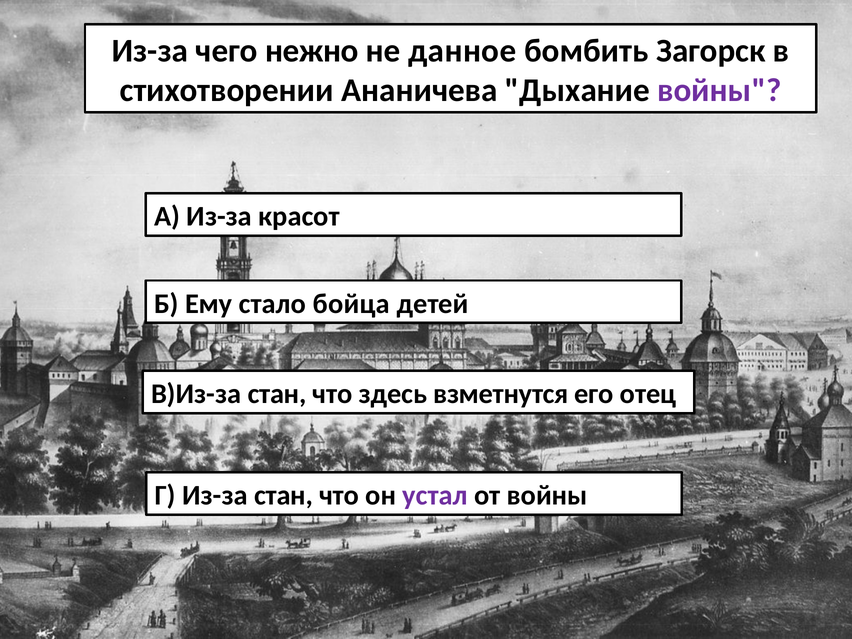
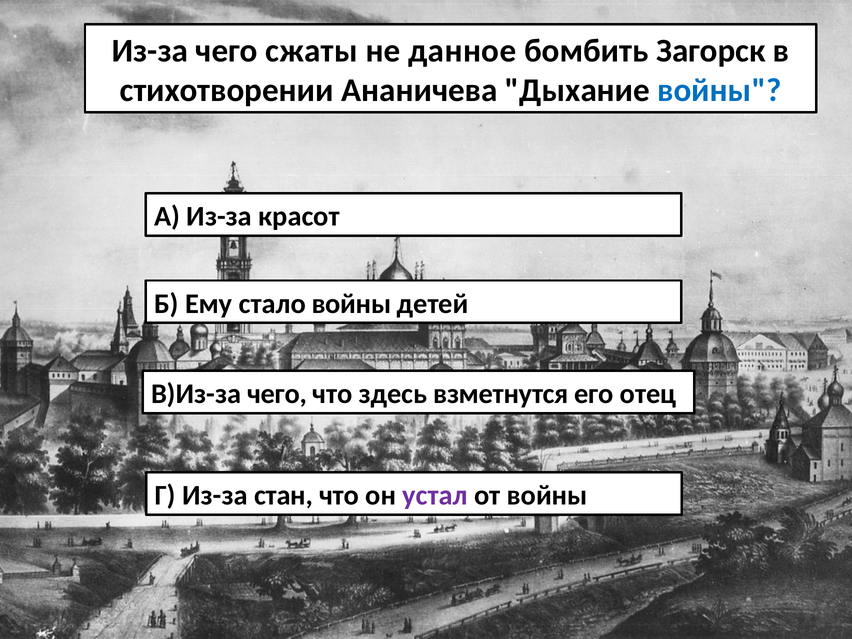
нежно: нежно -> сжаты (312, 51)
войны colour: purple -> blue (719, 90)
стало бойца: бойца -> войны (352, 304)
В)Из-за стан: стан -> чего (277, 394)
